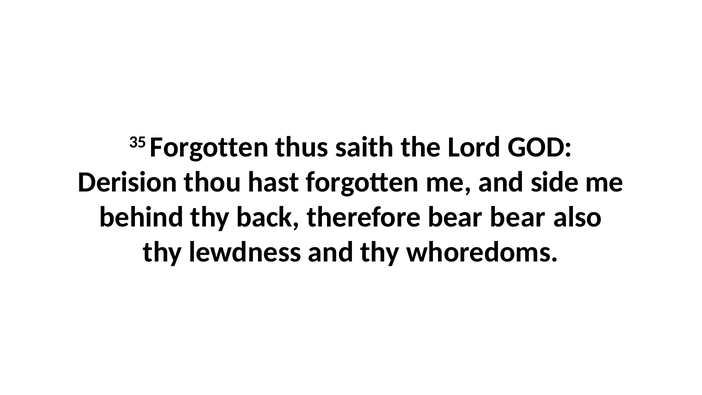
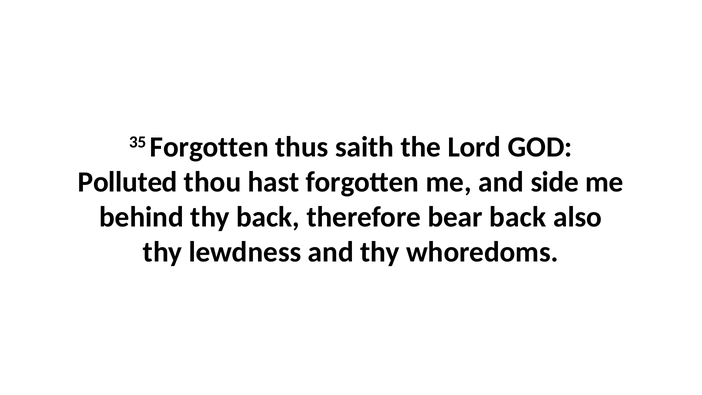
Derision: Derision -> Polluted (128, 182)
bear bear: bear -> back (518, 217)
